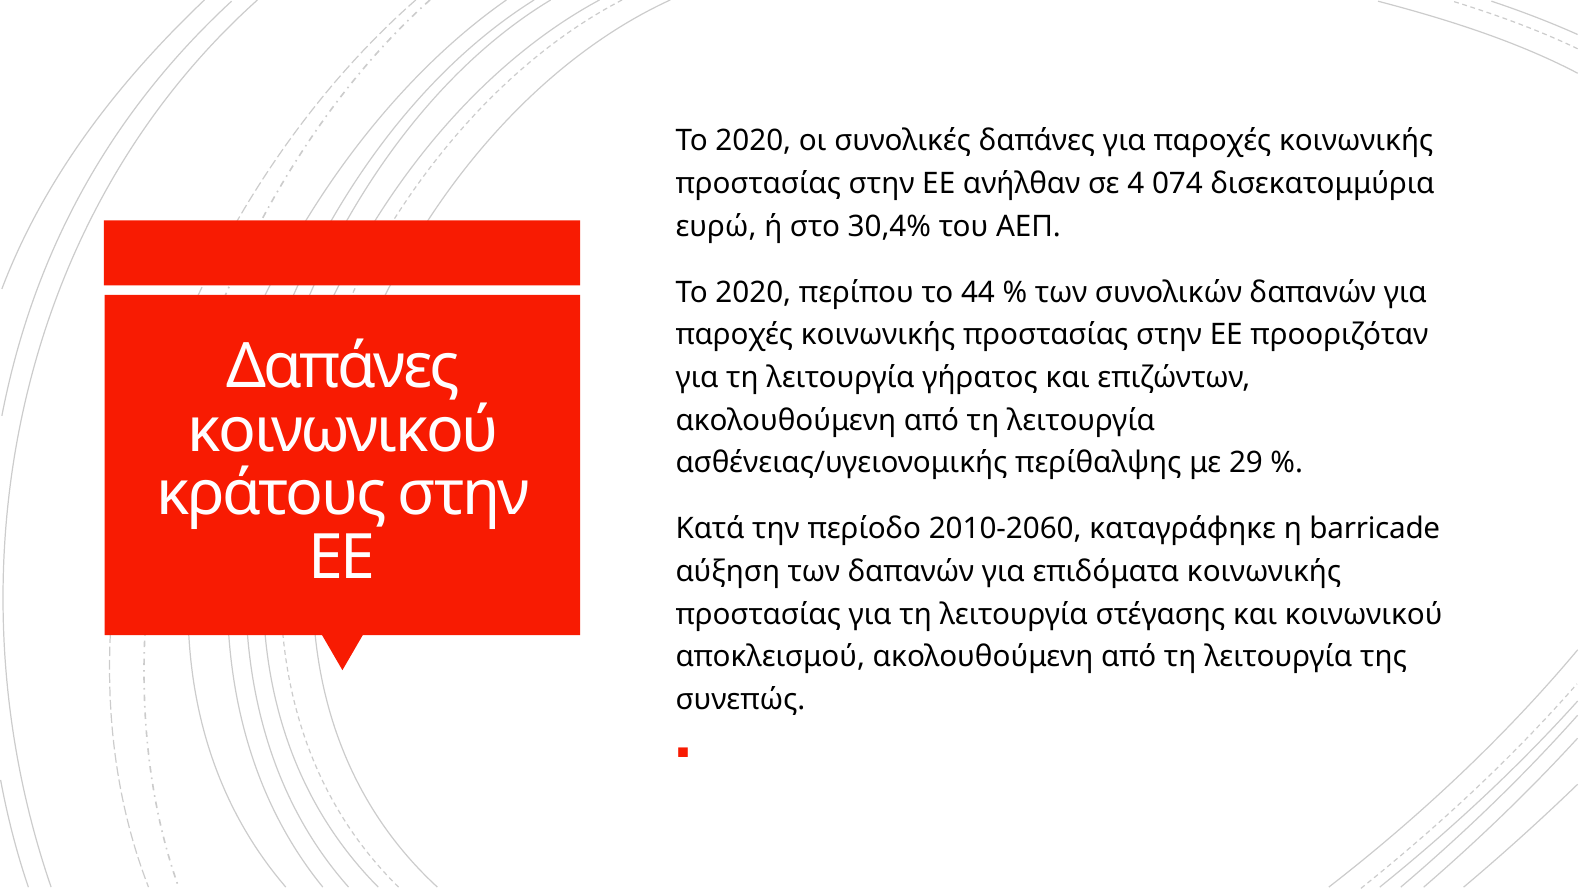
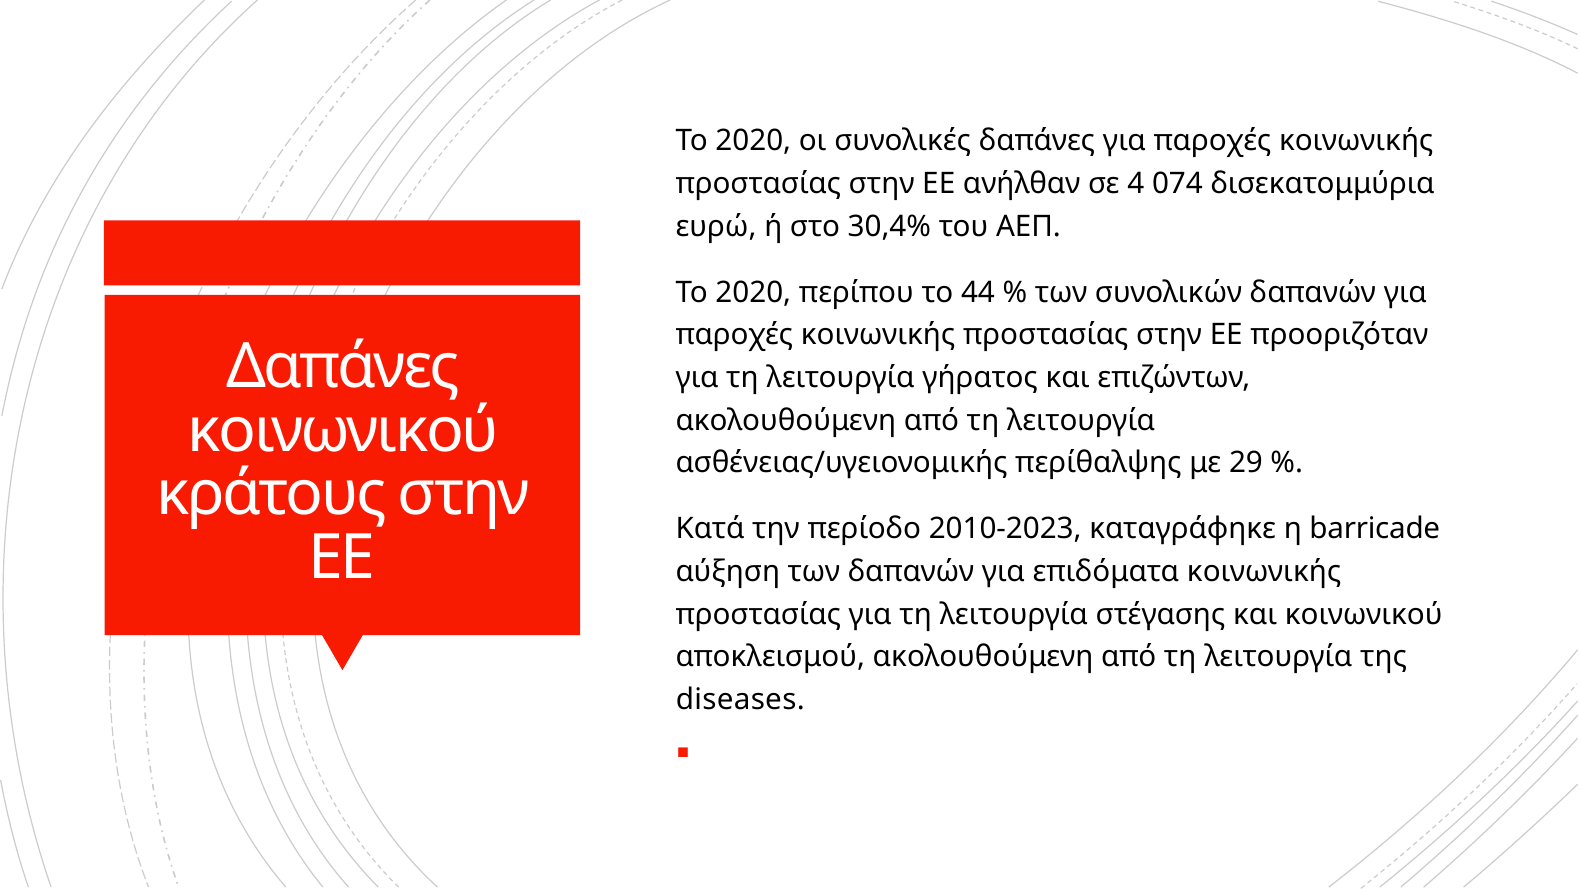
2010-2060: 2010-2060 -> 2010-2023 (1005, 529)
συνεπώς: συνεπώς -> diseases (740, 700)
